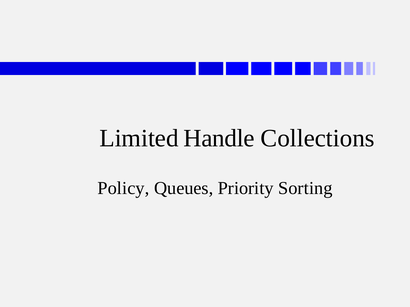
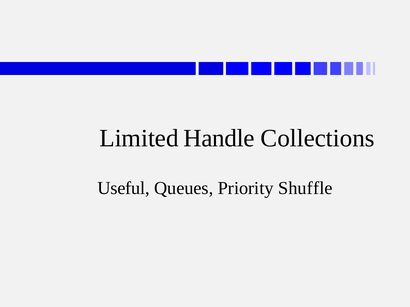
Policy: Policy -> Useful (124, 188)
Sorting: Sorting -> Shuffle (305, 188)
